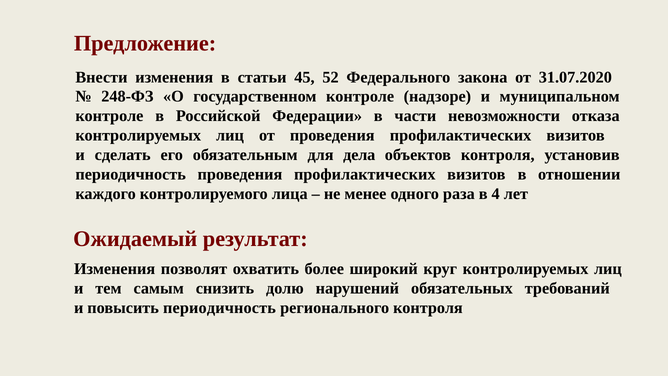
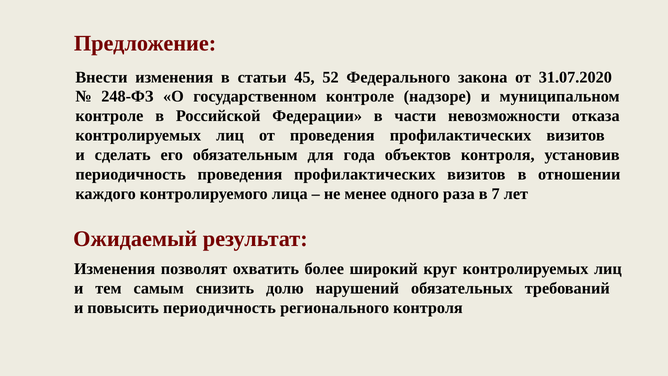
дела: дела -> года (359, 155)
4: 4 -> 7 (496, 194)
